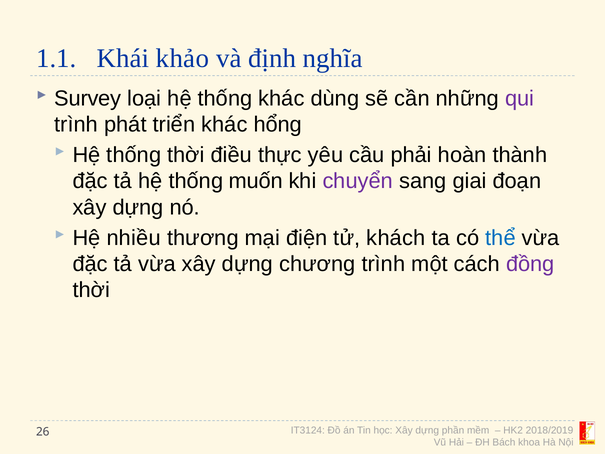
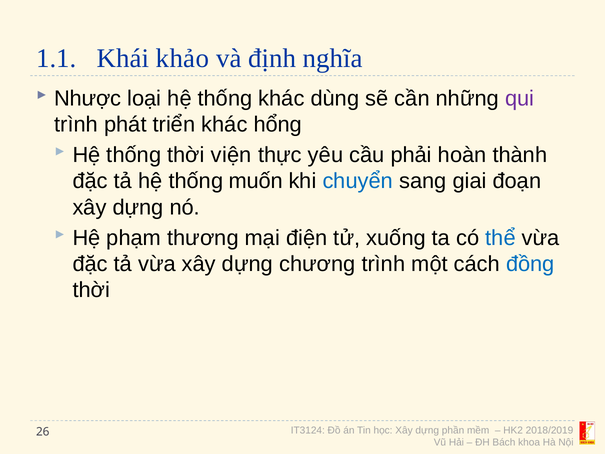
Survey: Survey -> Nhược (88, 98)
điều: điều -> viện (231, 155)
chuyển colour: purple -> blue (358, 181)
nhiều: nhiều -> phạm (134, 238)
khách: khách -> xuống (396, 238)
đồng colour: purple -> blue (530, 264)
